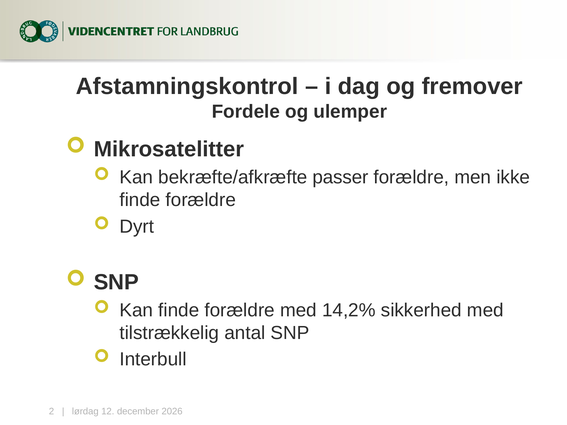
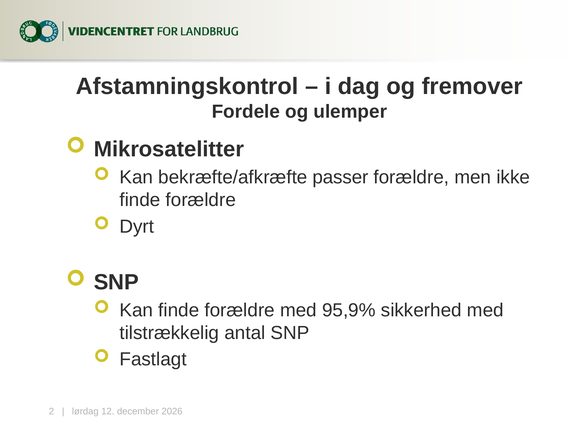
14,2%: 14,2% -> 95,9% (349, 310)
Interbull: Interbull -> Fastlagt (153, 360)
